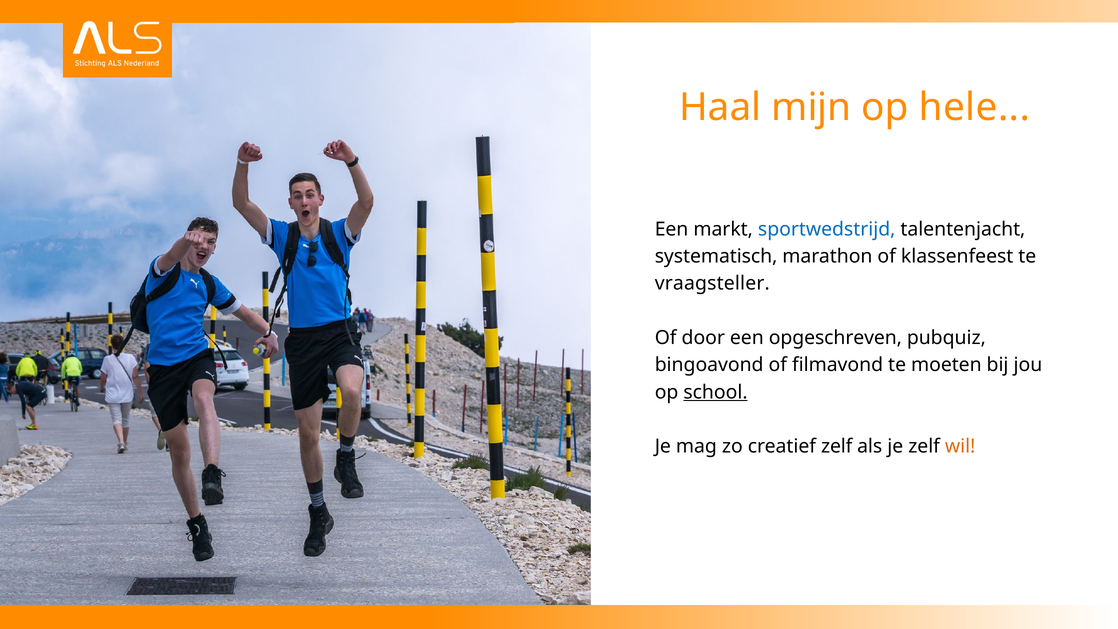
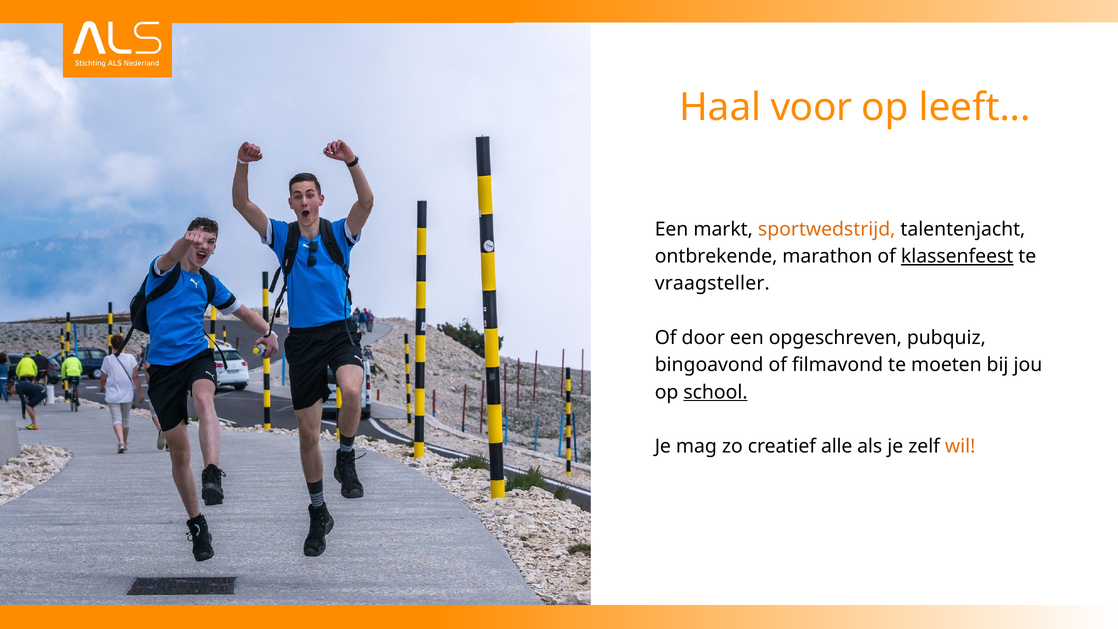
mijn: mijn -> voor (811, 107)
hele: hele -> leeft (975, 107)
sportwedstrijd colour: blue -> orange (827, 229)
systematisch: systematisch -> ontbrekende (716, 256)
klassenfeest underline: none -> present (957, 256)
creatief zelf: zelf -> alle (837, 446)
